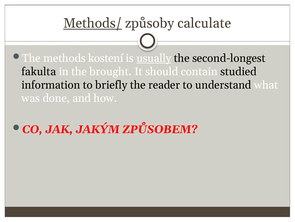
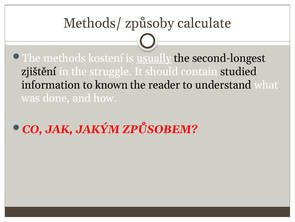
Methods/ underline: present -> none (93, 23)
fakulta: fakulta -> zjištění (39, 71)
brought: brought -> struggle (111, 71)
briefly: briefly -> known (111, 85)
